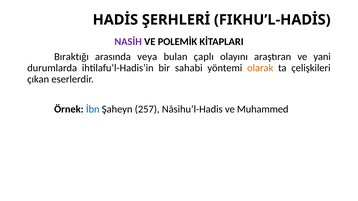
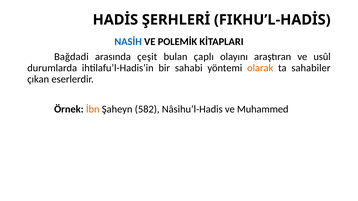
NASİH colour: purple -> blue (128, 42)
Bıraktığı: Bıraktığı -> Bağdadi (71, 57)
veya: veya -> çeşit (147, 57)
yani: yani -> usûl (322, 57)
çelişkileri: çelişkileri -> sahabiler (311, 68)
İbn colour: blue -> orange (93, 109)
257: 257 -> 582 (147, 109)
